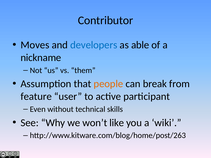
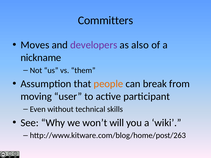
Contributor: Contributor -> Committers (106, 20)
developers colour: blue -> purple (94, 45)
able: able -> also (140, 45)
feature: feature -> moving (36, 97)
like: like -> will (117, 123)
